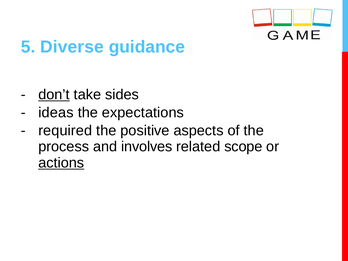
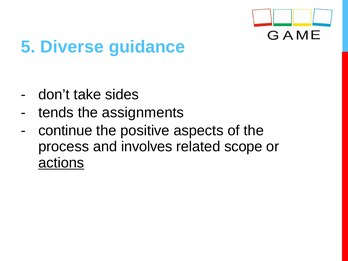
don’t underline: present -> none (54, 95)
ideas: ideas -> tends (56, 113)
expectations: expectations -> assignments (143, 113)
required: required -> continue (65, 131)
